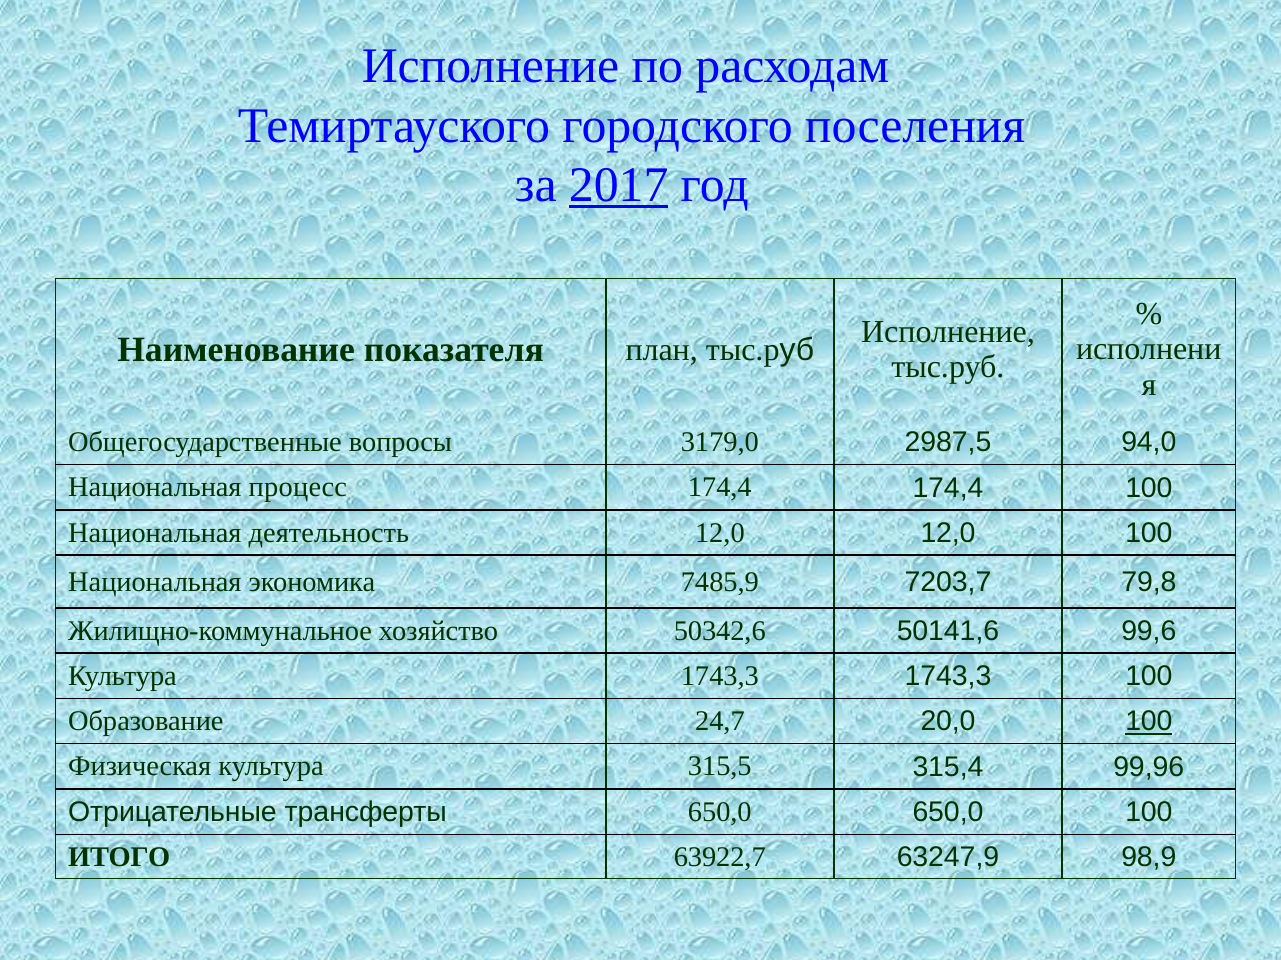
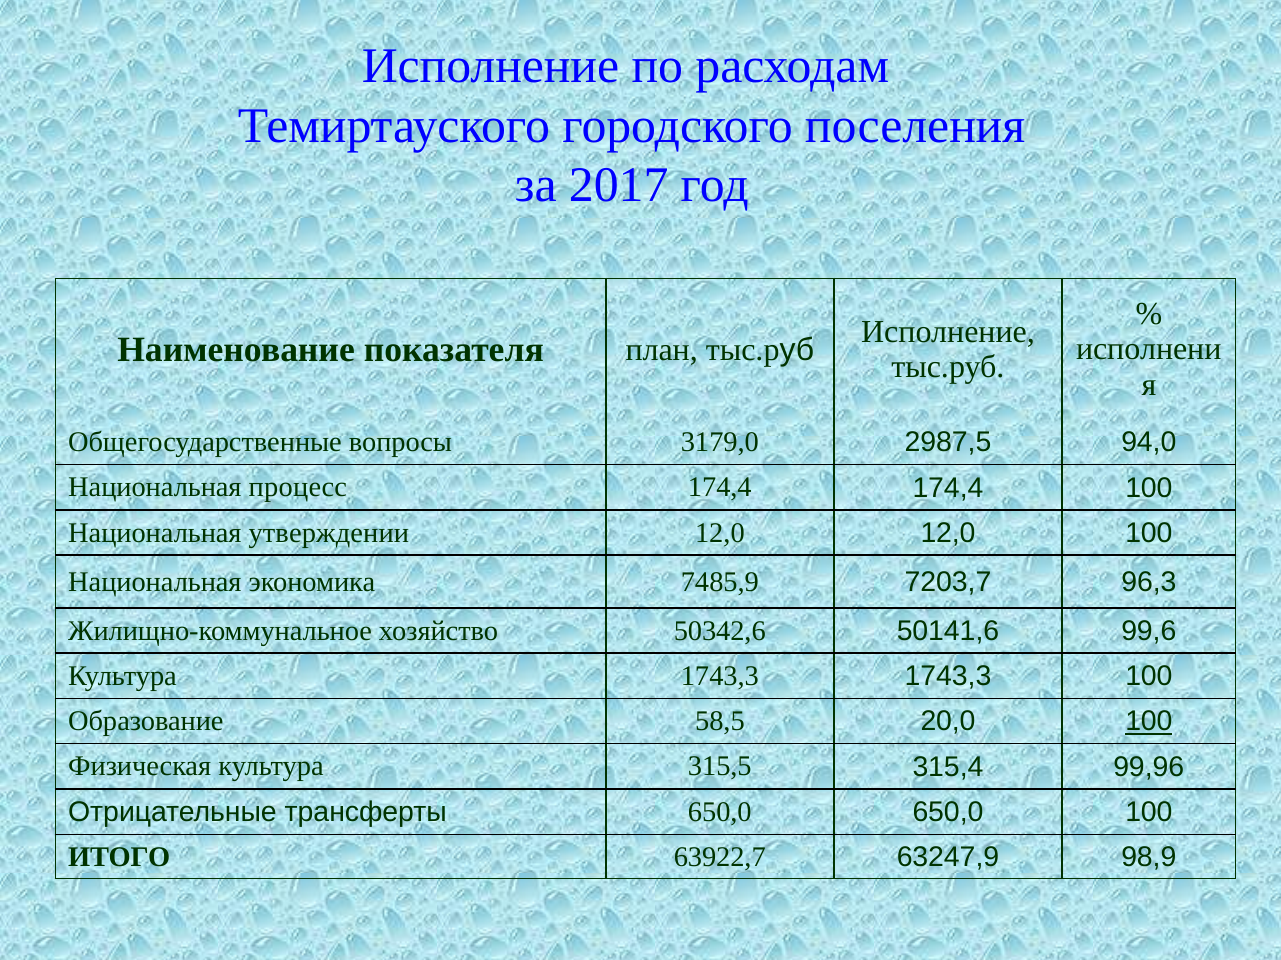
2017 underline: present -> none (619, 186)
деятельность: деятельность -> утверждении (329, 533)
79,8: 79,8 -> 96,3 (1149, 583)
24,7: 24,7 -> 58,5 (720, 722)
